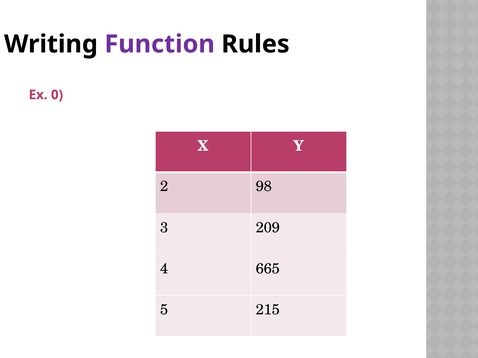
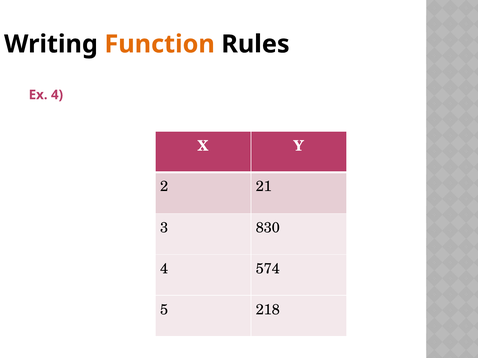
Function colour: purple -> orange (160, 44)
Ex 0: 0 -> 4 (57, 95)
98: 98 -> 21 (264, 187)
209: 209 -> 830 (268, 228)
665: 665 -> 574 (268, 269)
215: 215 -> 218 (268, 310)
